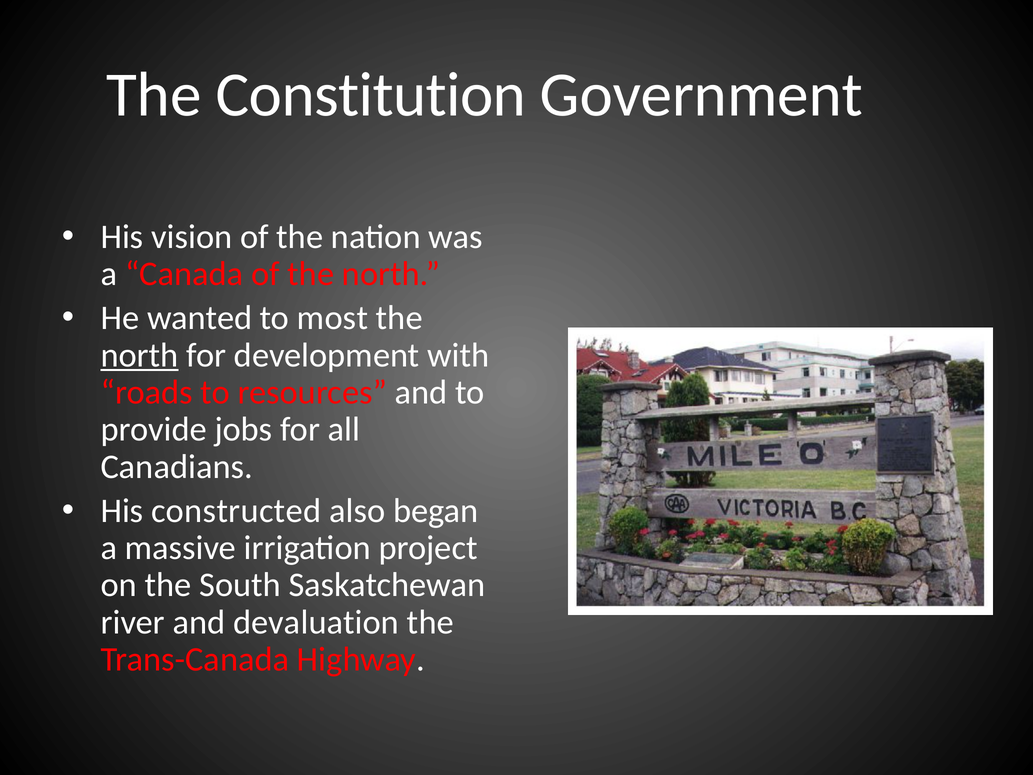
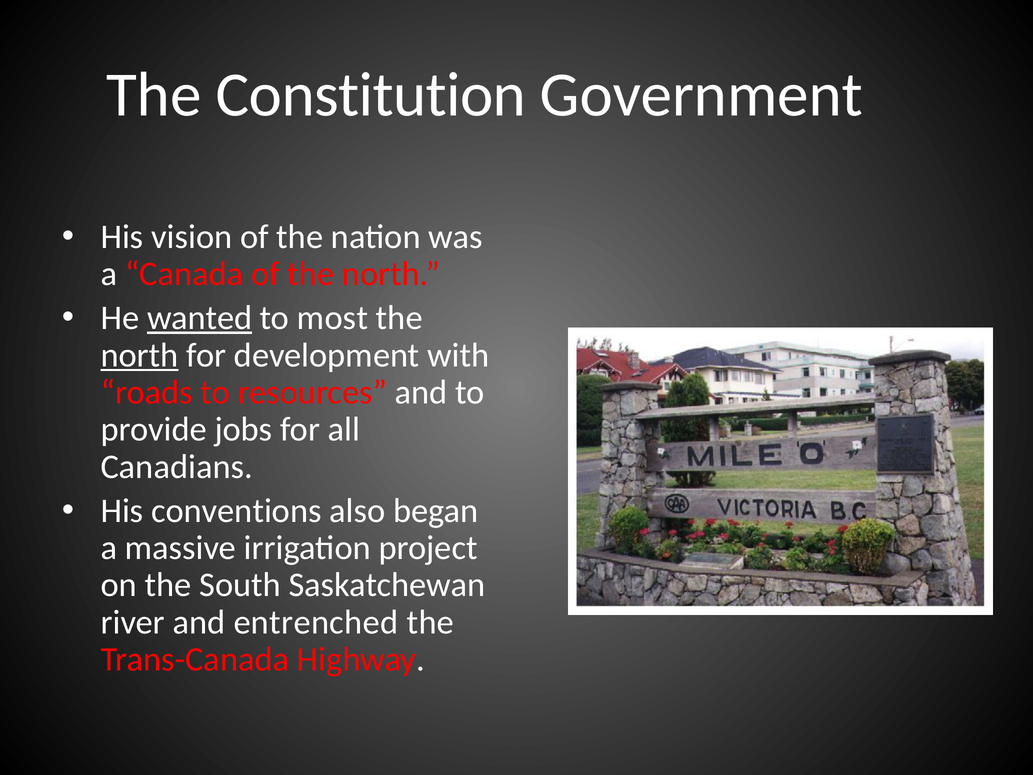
wanted underline: none -> present (200, 318)
constructed: constructed -> conventions (236, 511)
devaluation: devaluation -> entrenched (316, 622)
